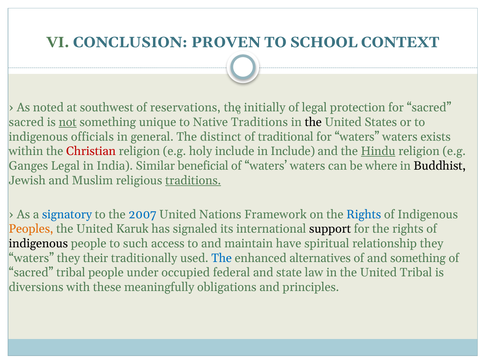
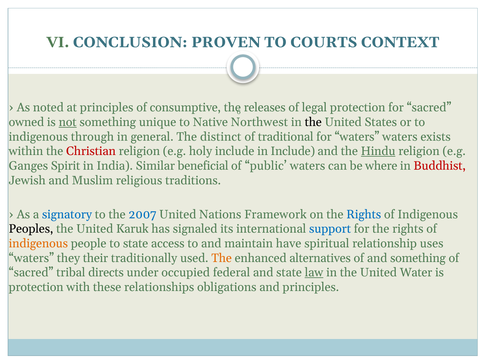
SCHOOL: SCHOOL -> COURTS (324, 42)
at southwest: southwest -> principles (107, 108)
reservations: reservations -> consumptive (185, 108)
initially: initially -> releases (265, 108)
sacred: sacred -> owned (26, 122)
Native Traditions: Traditions -> Northwest (259, 122)
officials: officials -> through (92, 137)
Ganges Legal: Legal -> Spirit (66, 166)
of waters: waters -> public (266, 166)
Buddhist colour: black -> red (440, 166)
traditions underline: present -> none (193, 181)
Peoples colour: orange -> black (31, 229)
support colour: black -> blue (330, 229)
indigenous colour: black -> orange (38, 244)
to such: such -> state (136, 244)
relationship they: they -> uses (432, 244)
The colour: blue -> orange (222, 258)
tribal people: people -> directs (106, 273)
law underline: none -> present (314, 273)
United Tribal: Tribal -> Water (416, 273)
diversions: diversions -> protection (36, 288)
meaningfully: meaningfully -> relationships (159, 288)
